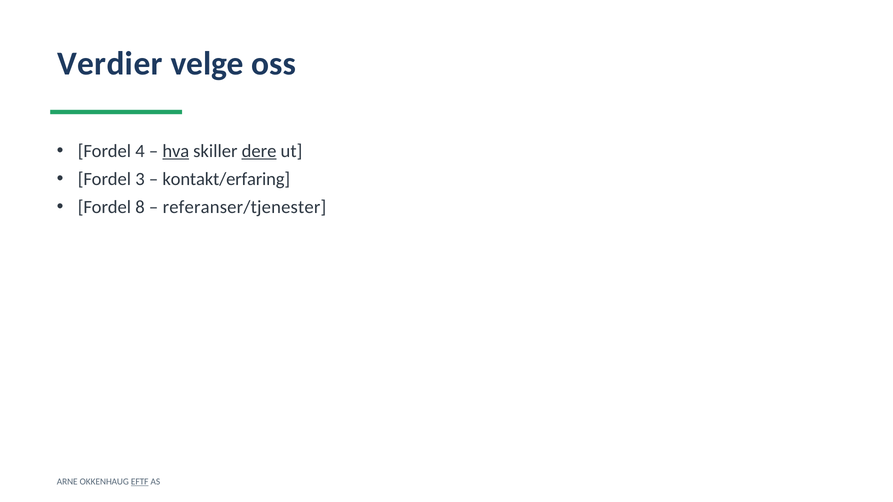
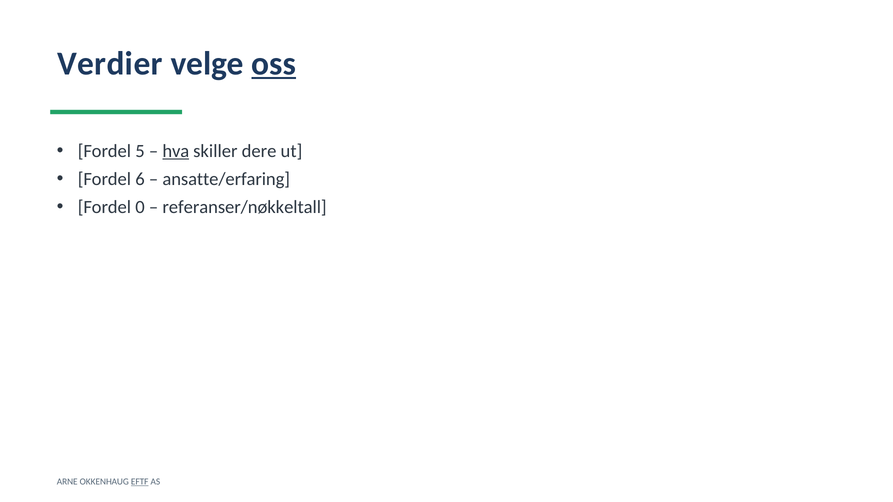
oss underline: none -> present (274, 64)
4: 4 -> 5 (140, 151)
dere underline: present -> none (259, 151)
3: 3 -> 6 (140, 179)
kontakt/erfaring: kontakt/erfaring -> ansatte/erfaring (226, 179)
8: 8 -> 0 (140, 207)
referanser/tjenester: referanser/tjenester -> referanser/nøkkeltall (245, 207)
